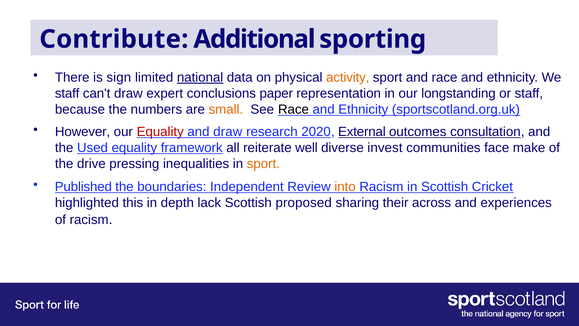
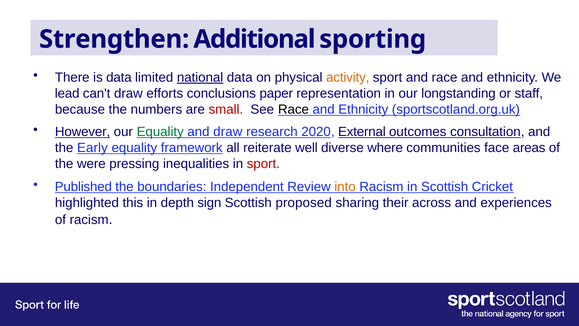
Contribute: Contribute -> Strengthen (114, 39)
is sign: sign -> data (119, 77)
staff: staff -> lead (67, 93)
expert: expert -> efforts (165, 93)
small colour: orange -> red (226, 109)
However underline: none -> present (83, 132)
Equality colour: red -> green (160, 132)
Used: Used -> Early (92, 148)
invest: invest -> where (385, 148)
make: make -> areas (529, 148)
drive: drive -> were (91, 164)
sport colour: orange -> red (263, 164)
lack: lack -> sign (209, 203)
